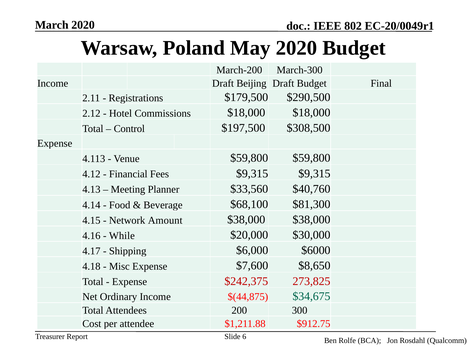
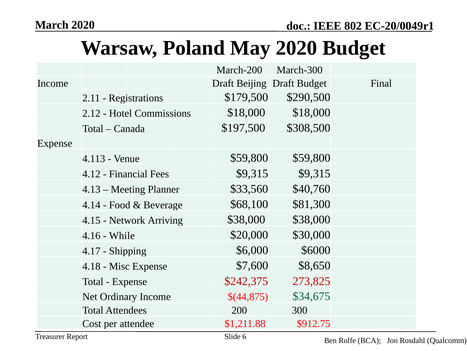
Control: Control -> Canada (129, 129)
Amount: Amount -> Arriving (165, 220)
